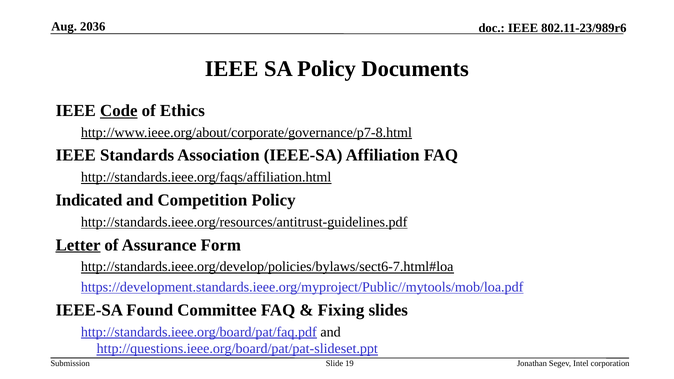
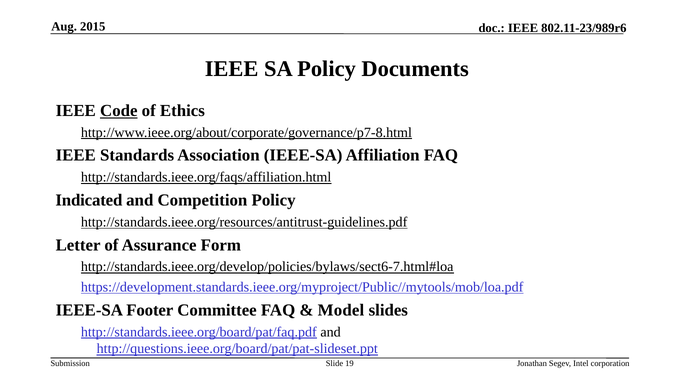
2036: 2036 -> 2015 (93, 27)
Letter underline: present -> none (78, 245)
Found: Found -> Footer (150, 310)
Fixing: Fixing -> Model (341, 310)
